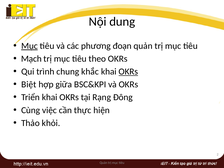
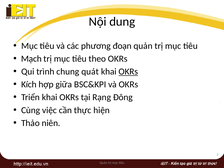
Mục underline: present -> none (29, 46)
khắc: khắc -> quát (90, 72)
Biệt: Biệt -> Kích (29, 84)
khỏi: khỏi -> niên (51, 123)
